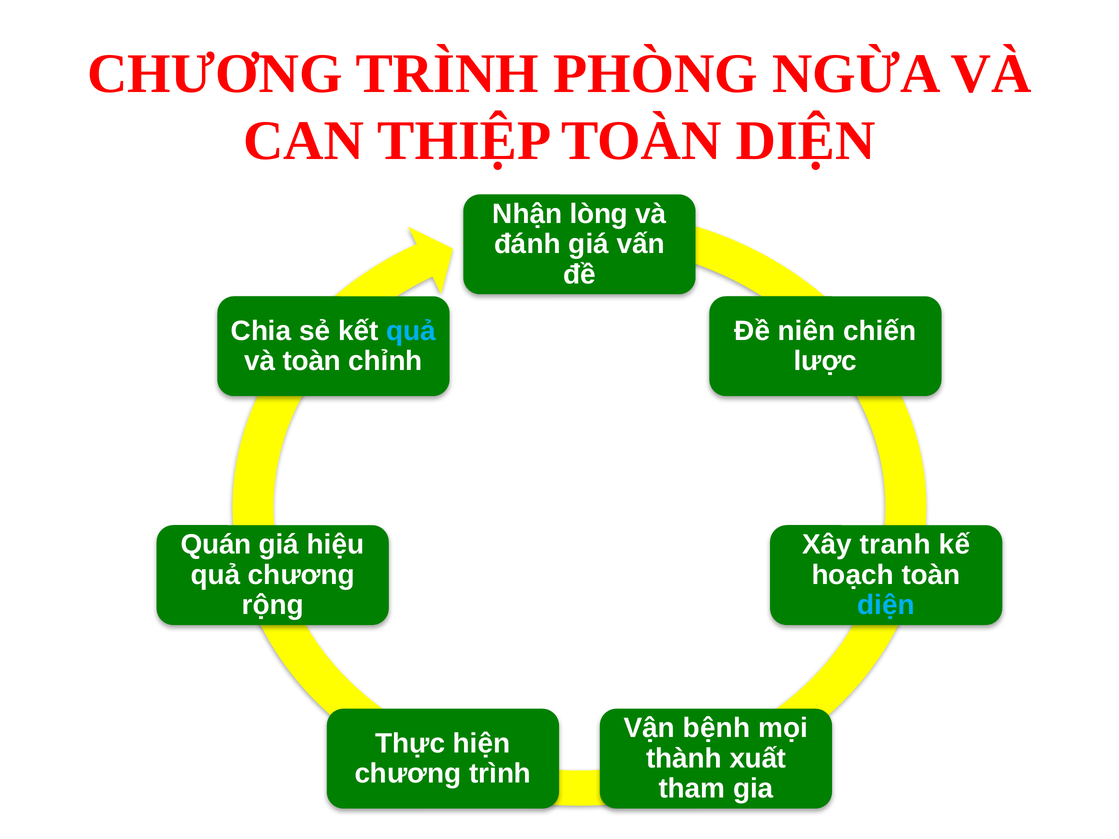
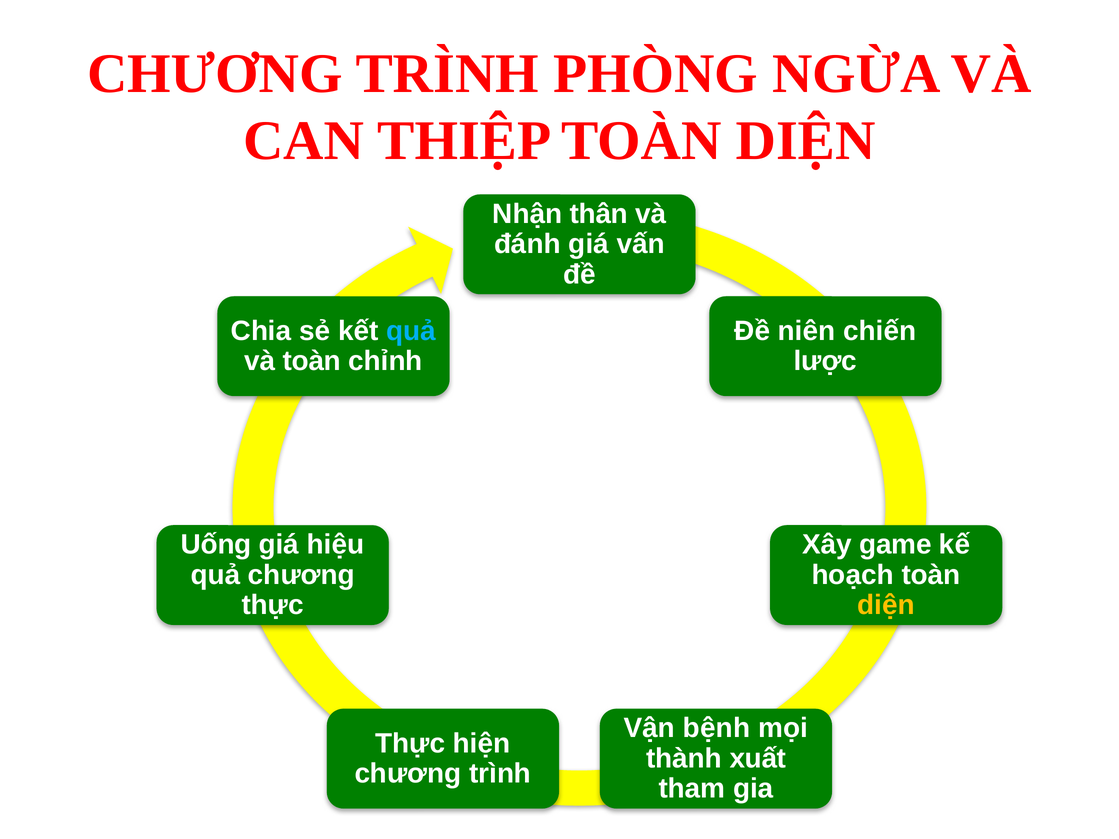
lòng: lòng -> thân (599, 214)
Quán: Quán -> Uống (216, 545)
tranh: tranh -> game (896, 545)
rộng: rộng -> thực (273, 605)
diện colour: light blue -> yellow (886, 605)
